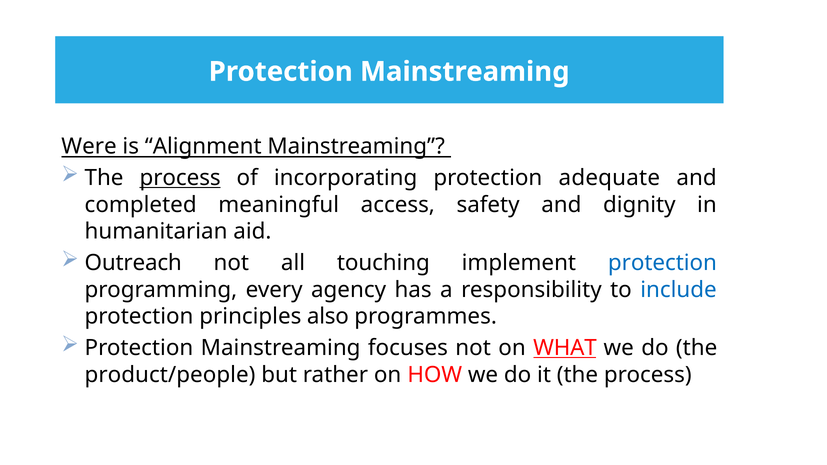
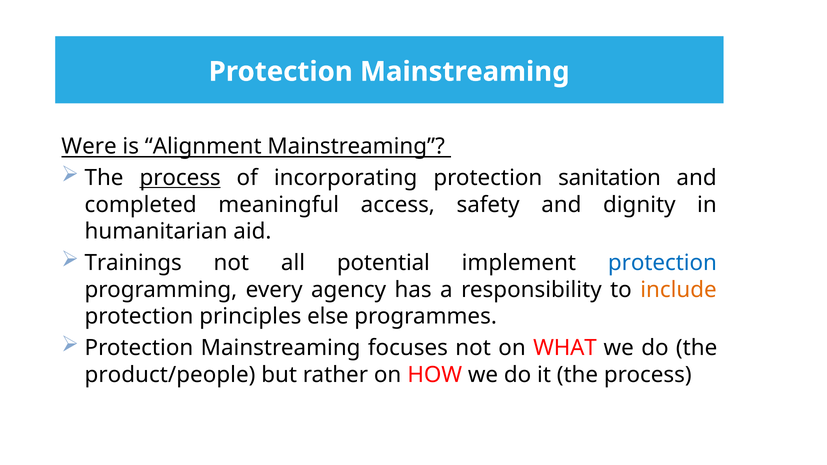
adequate: adequate -> sanitation (610, 178)
Outreach: Outreach -> Trainings (133, 263)
touching: touching -> potential (383, 263)
include colour: blue -> orange (678, 290)
also: also -> else (328, 317)
WHAT underline: present -> none (565, 348)
